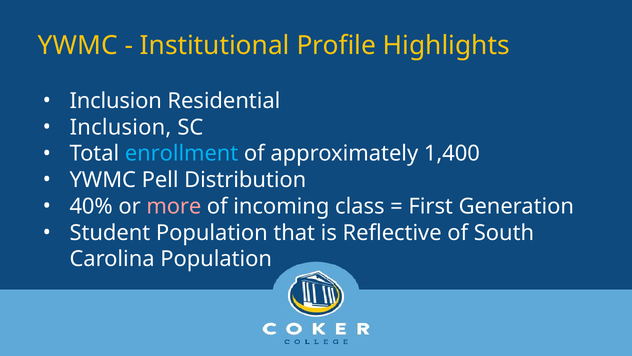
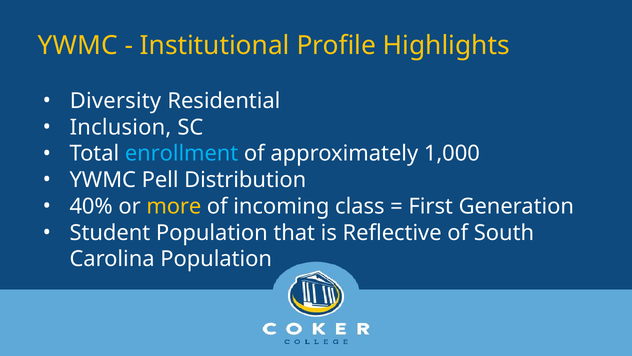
Inclusion: Inclusion -> Diversity (115, 101)
1,400: 1,400 -> 1,000 (452, 153)
more colour: pink -> yellow (174, 206)
